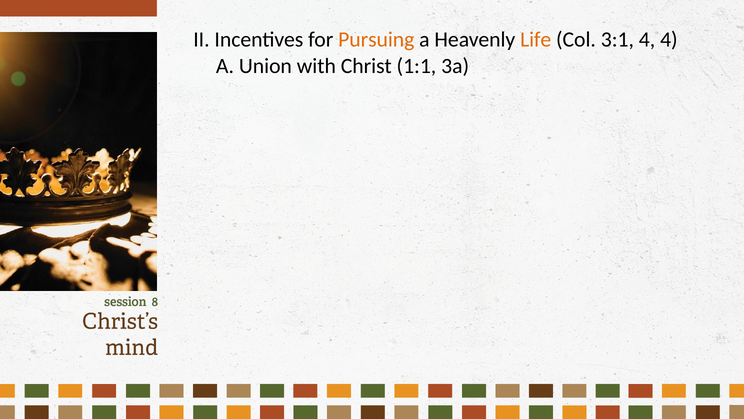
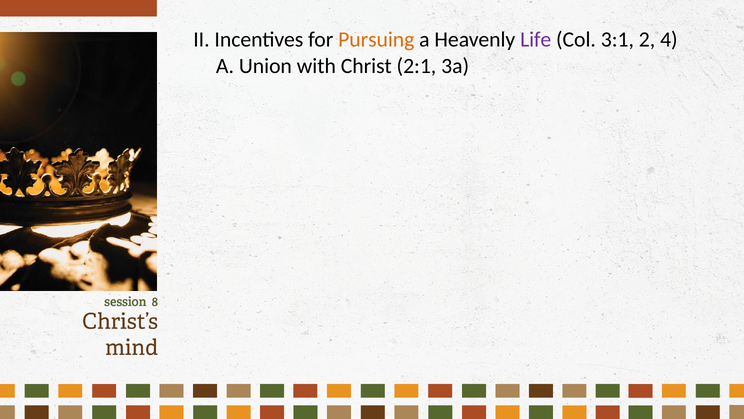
Life colour: orange -> purple (536, 40)
3:1 4: 4 -> 2 (647, 40)
1:1: 1:1 -> 2:1 (416, 66)
